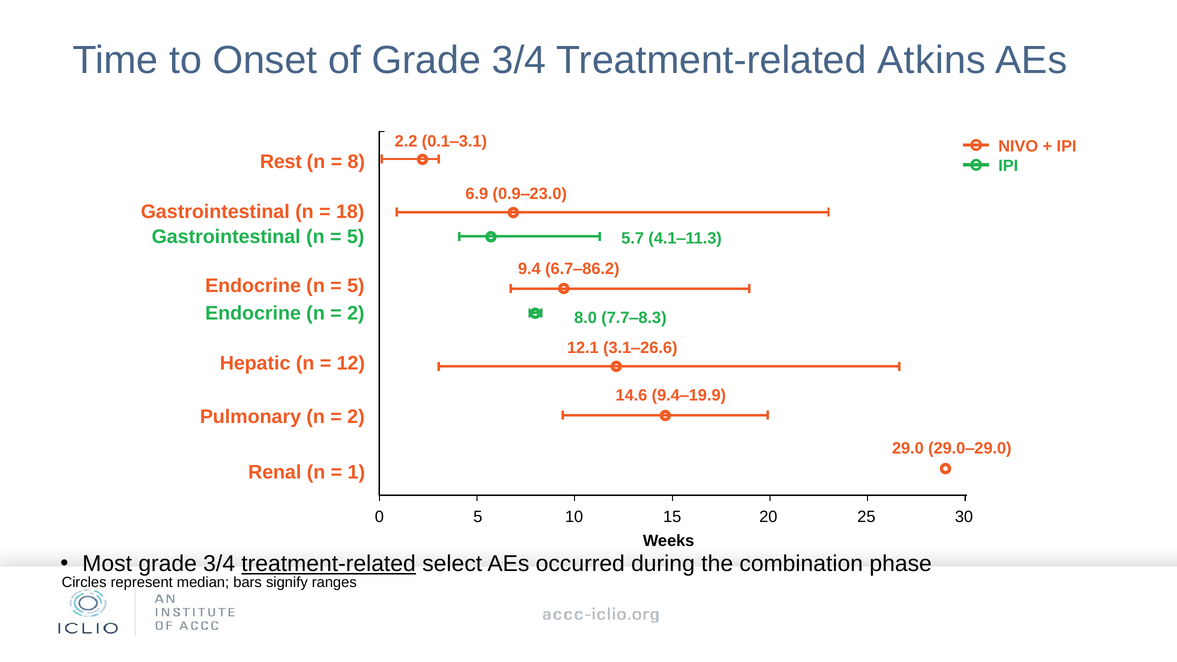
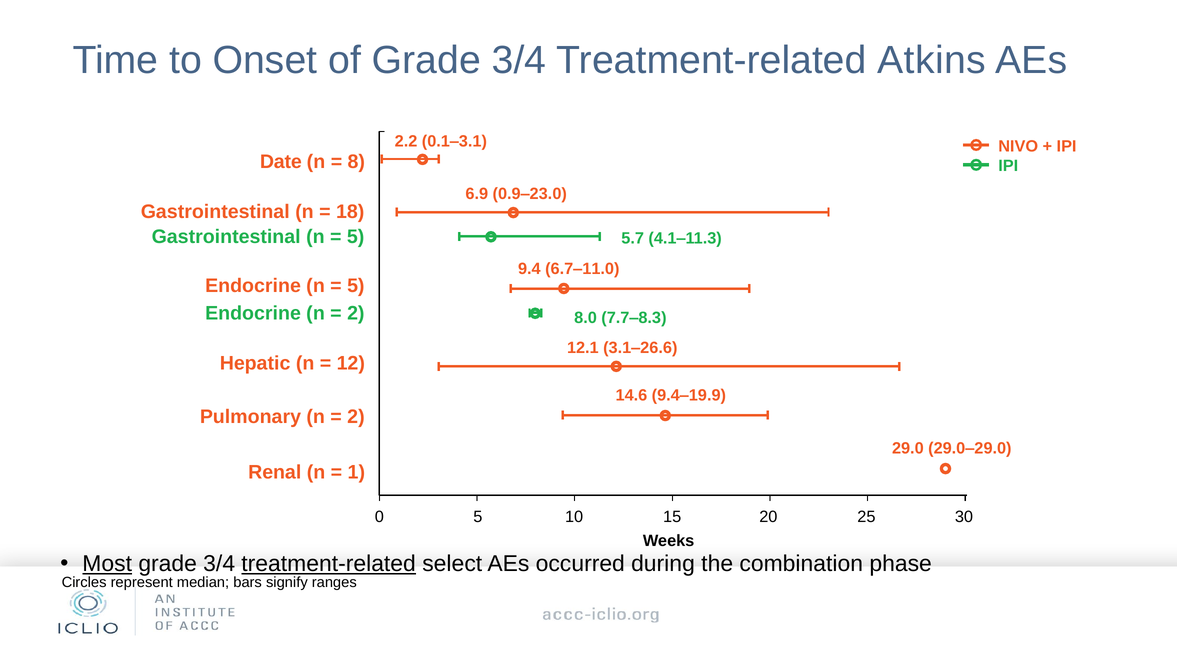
Rest: Rest -> Date (281, 162)
6.7‒86.2: 6.7‒86.2 -> 6.7‒11.0 (582, 269)
Most underline: none -> present (107, 564)
